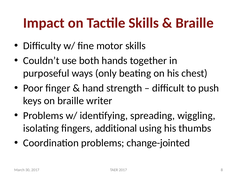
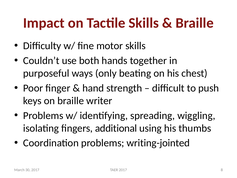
change-jointed: change-jointed -> writing-jointed (158, 143)
